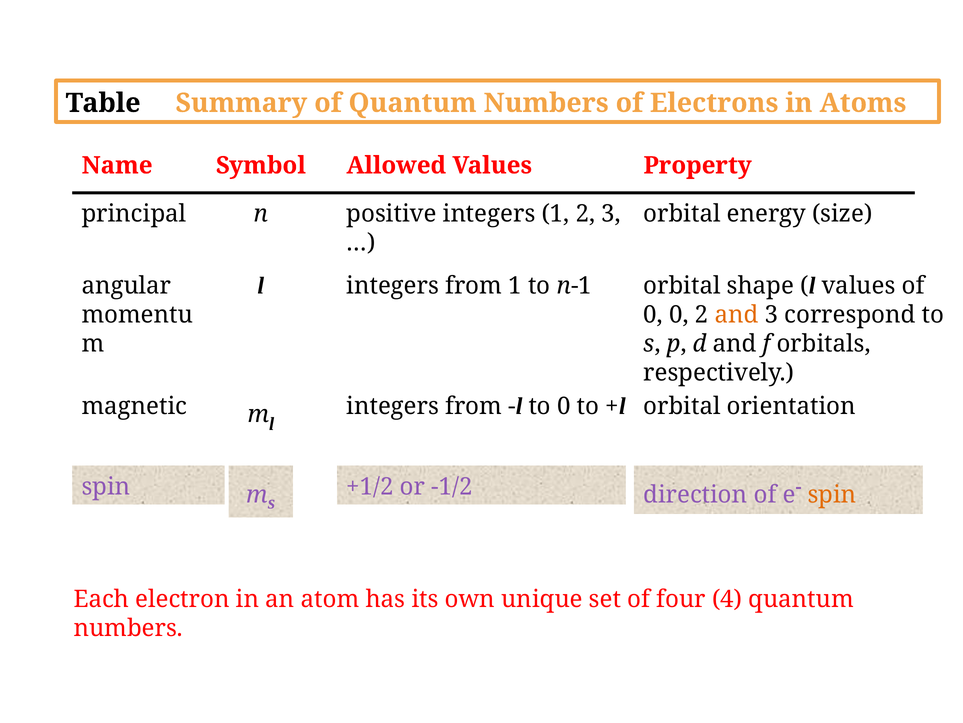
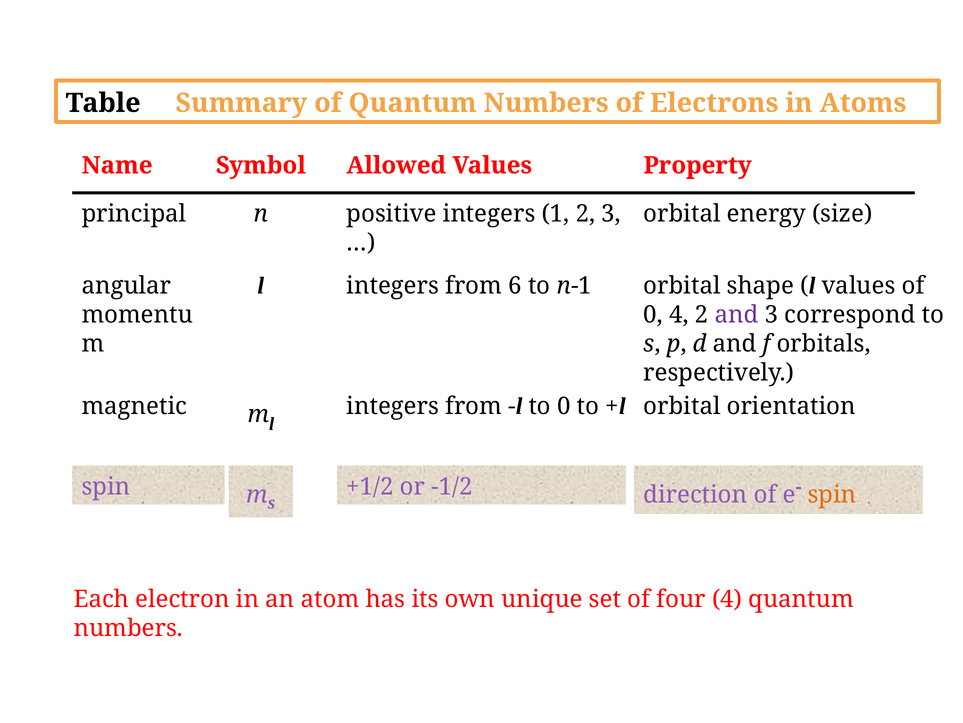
from 1: 1 -> 6 (515, 286)
0 0: 0 -> 4 (679, 315)
and colour: orange -> purple (736, 315)
